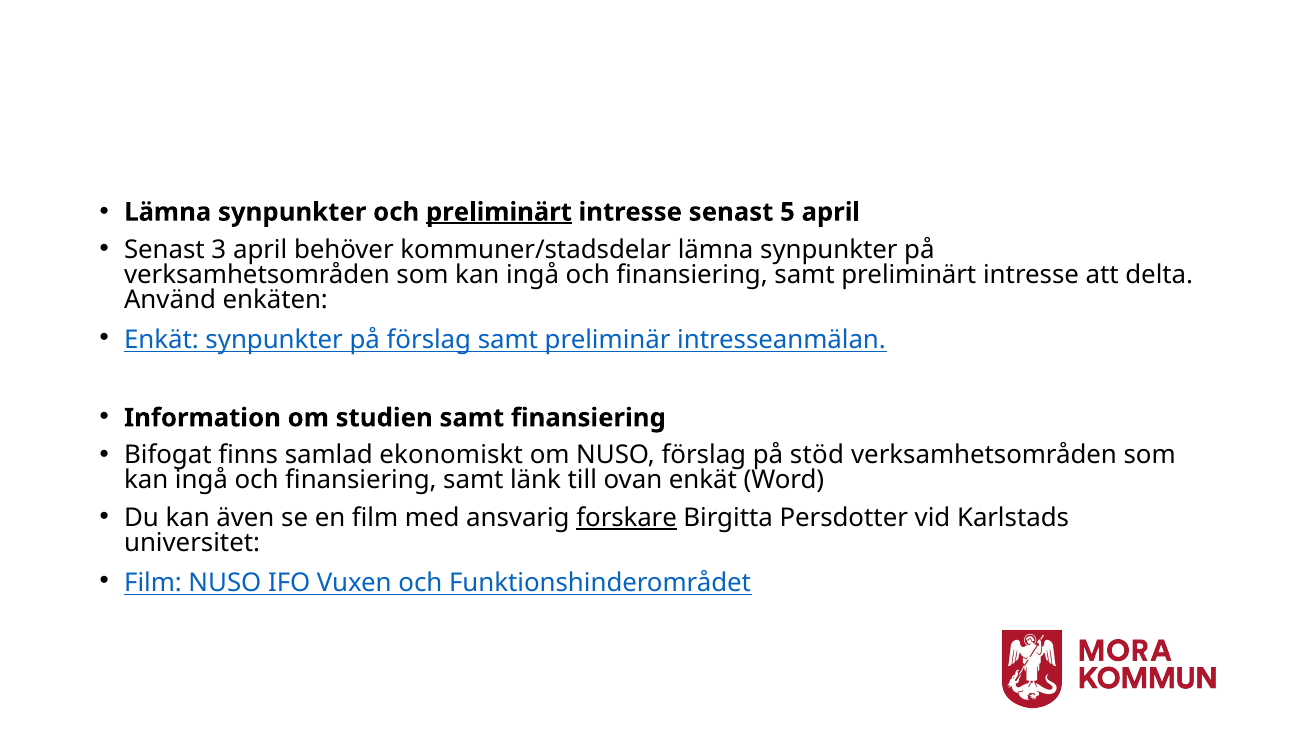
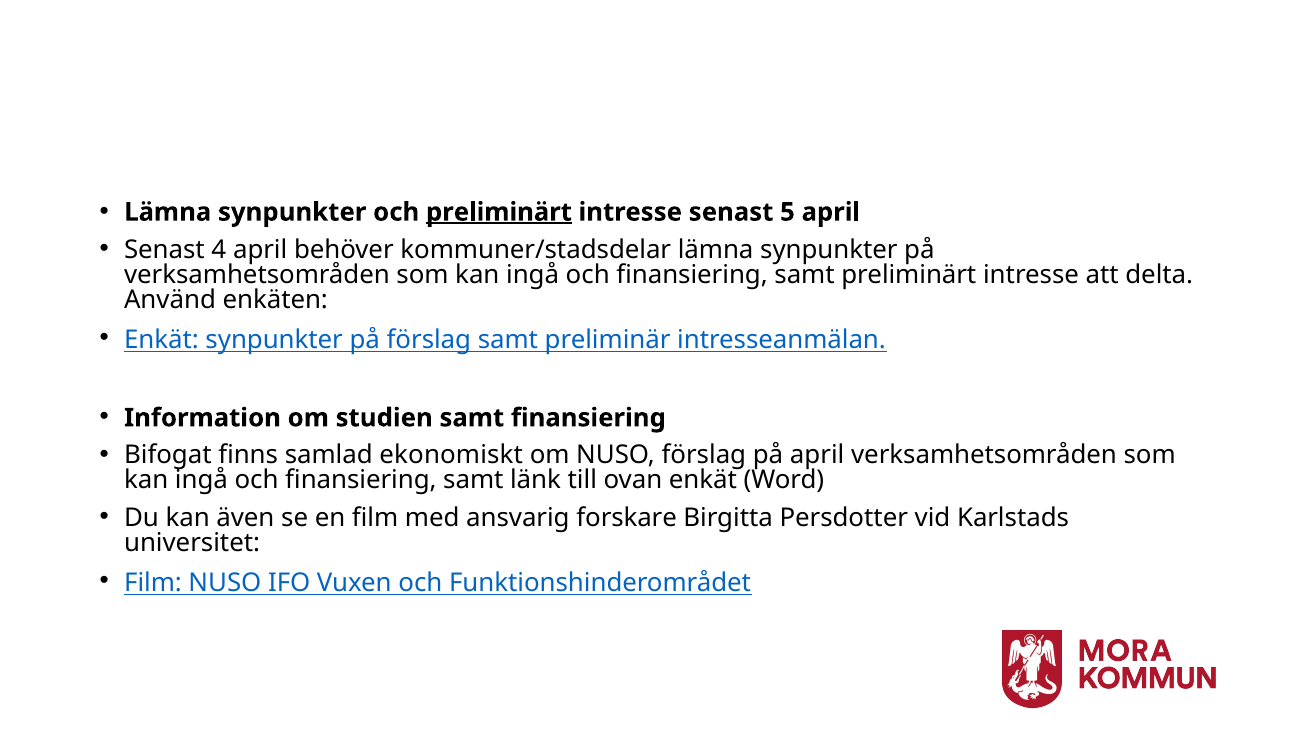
3: 3 -> 4 (219, 250)
på stöd: stöd -> april (817, 455)
forskare underline: present -> none (627, 518)
